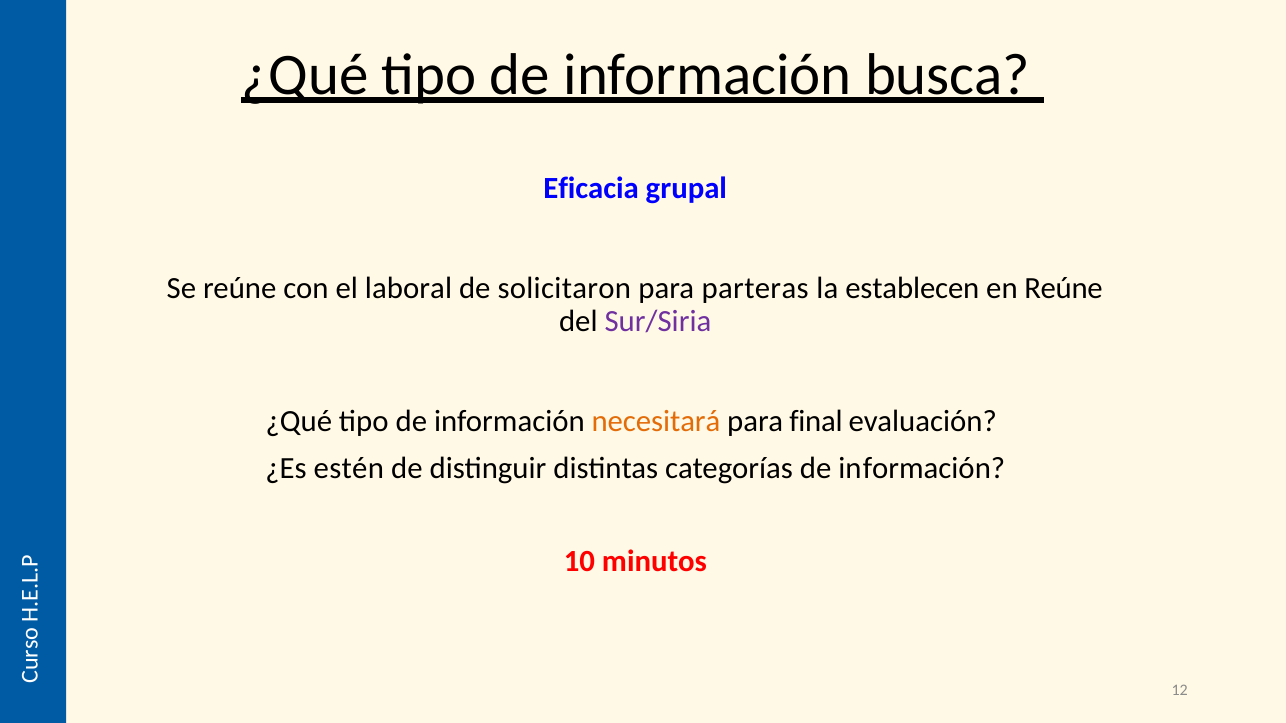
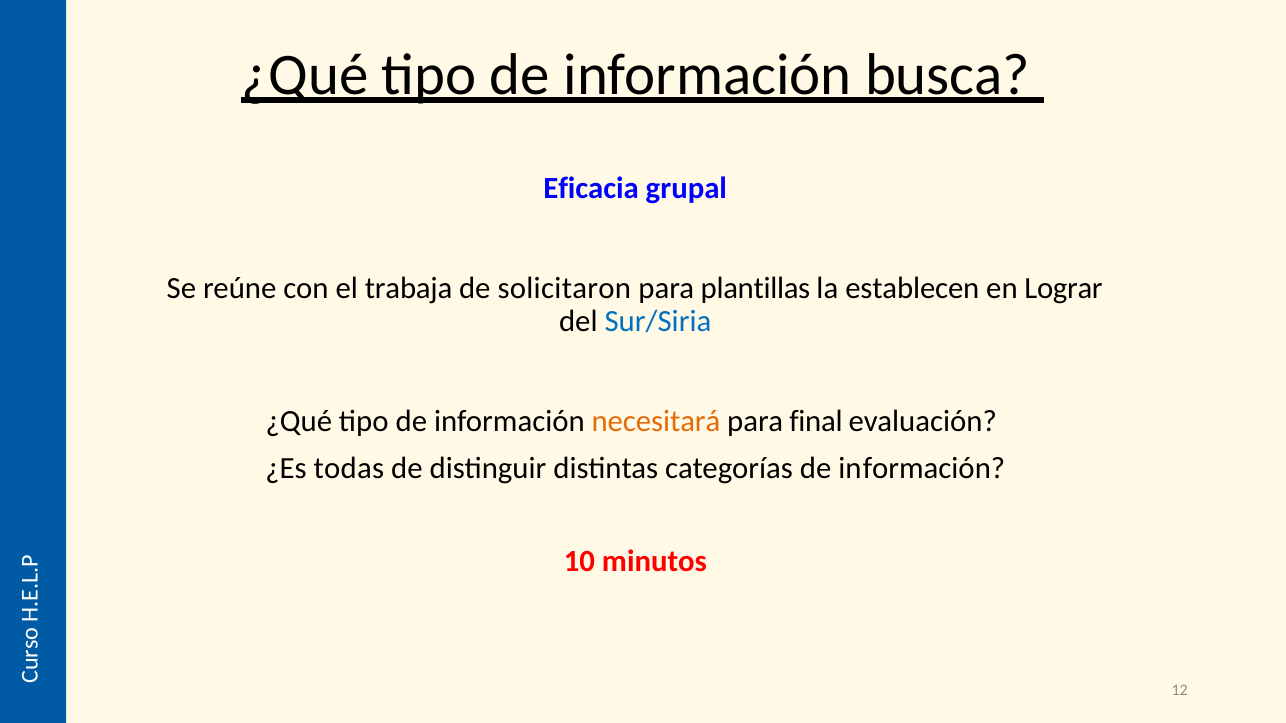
laboral: laboral -> trabaja (409, 289)
parteras: parteras -> plantillas (755, 289)
en Reúne: Reúne -> Lograr (1064, 289)
Sur/Siria colour: purple -> blue (658, 322)
estén: estén -> todas (349, 468)
